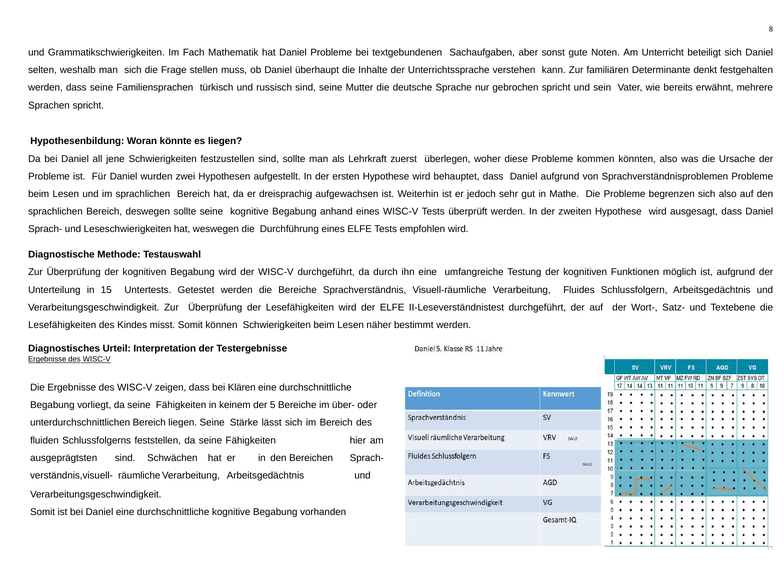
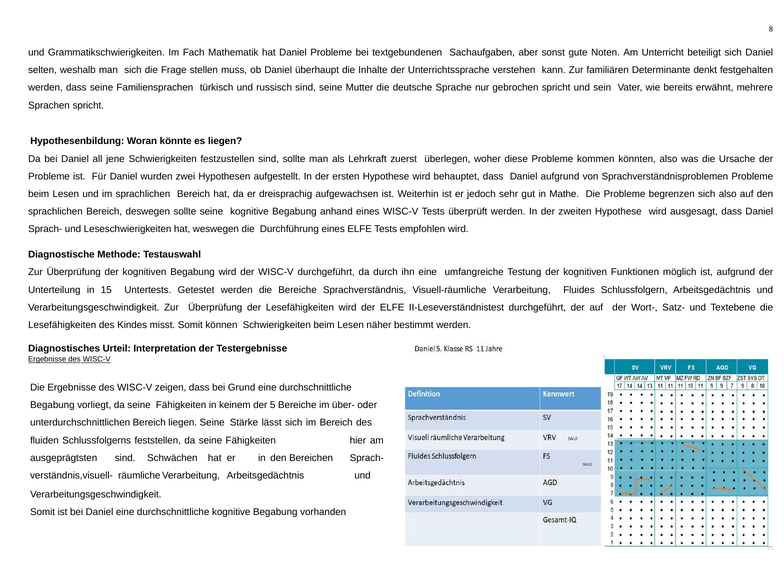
Klären: Klären -> Grund (242, 388)
